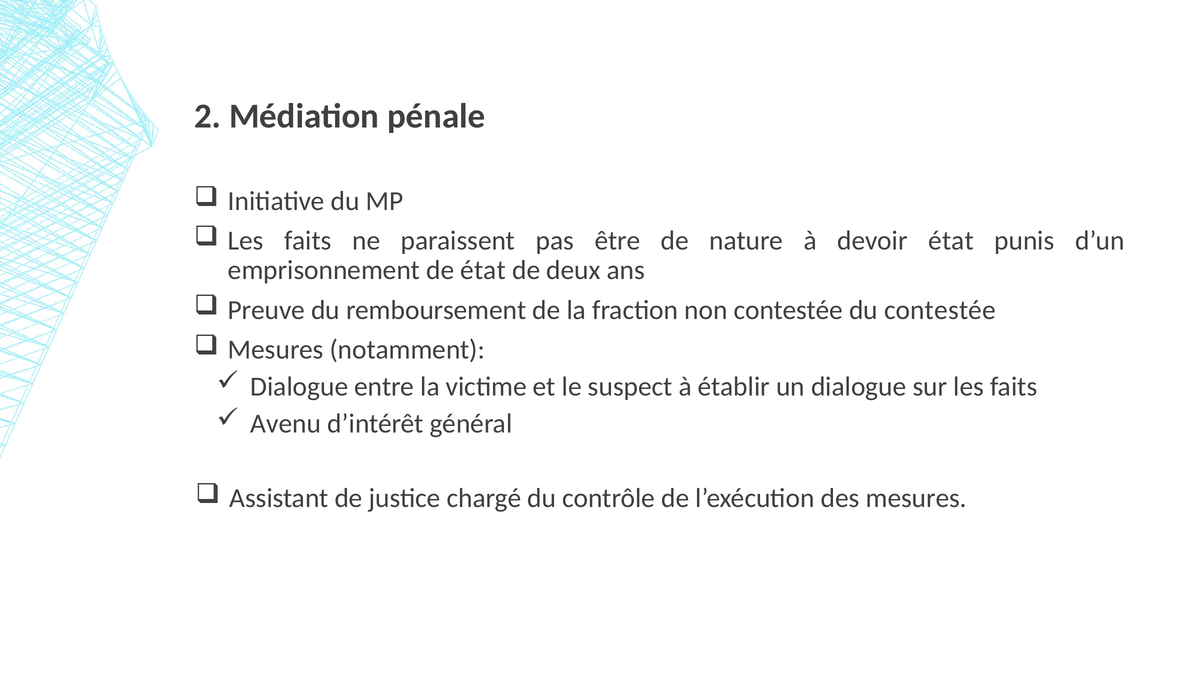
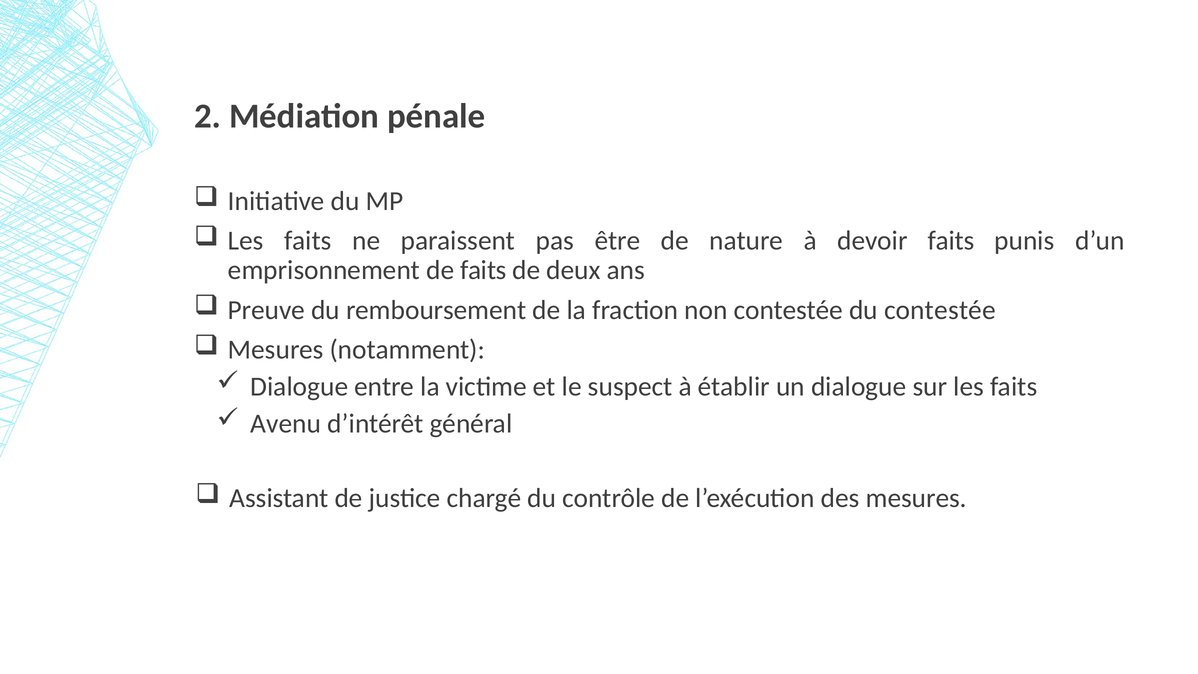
devoir état: état -> faits (951, 241)
de état: état -> faits (483, 270)
